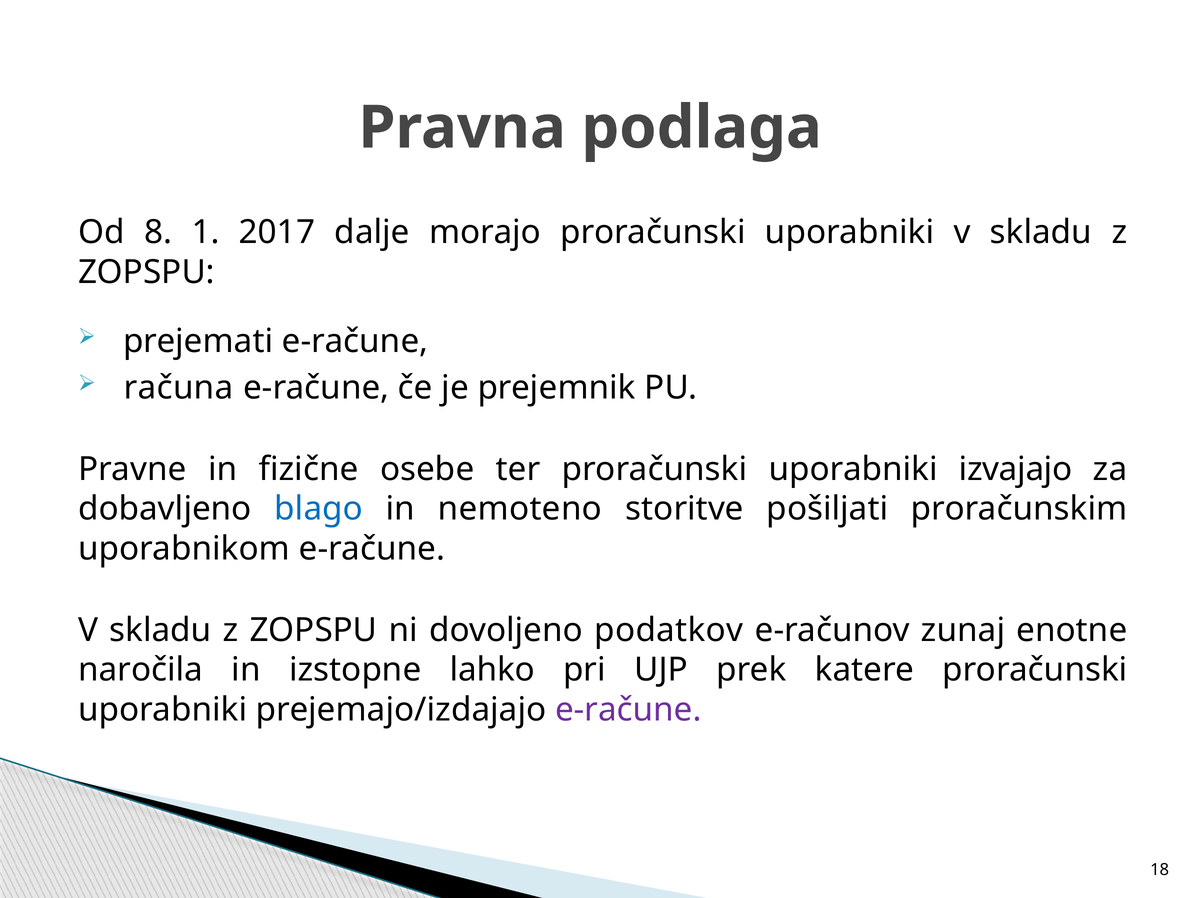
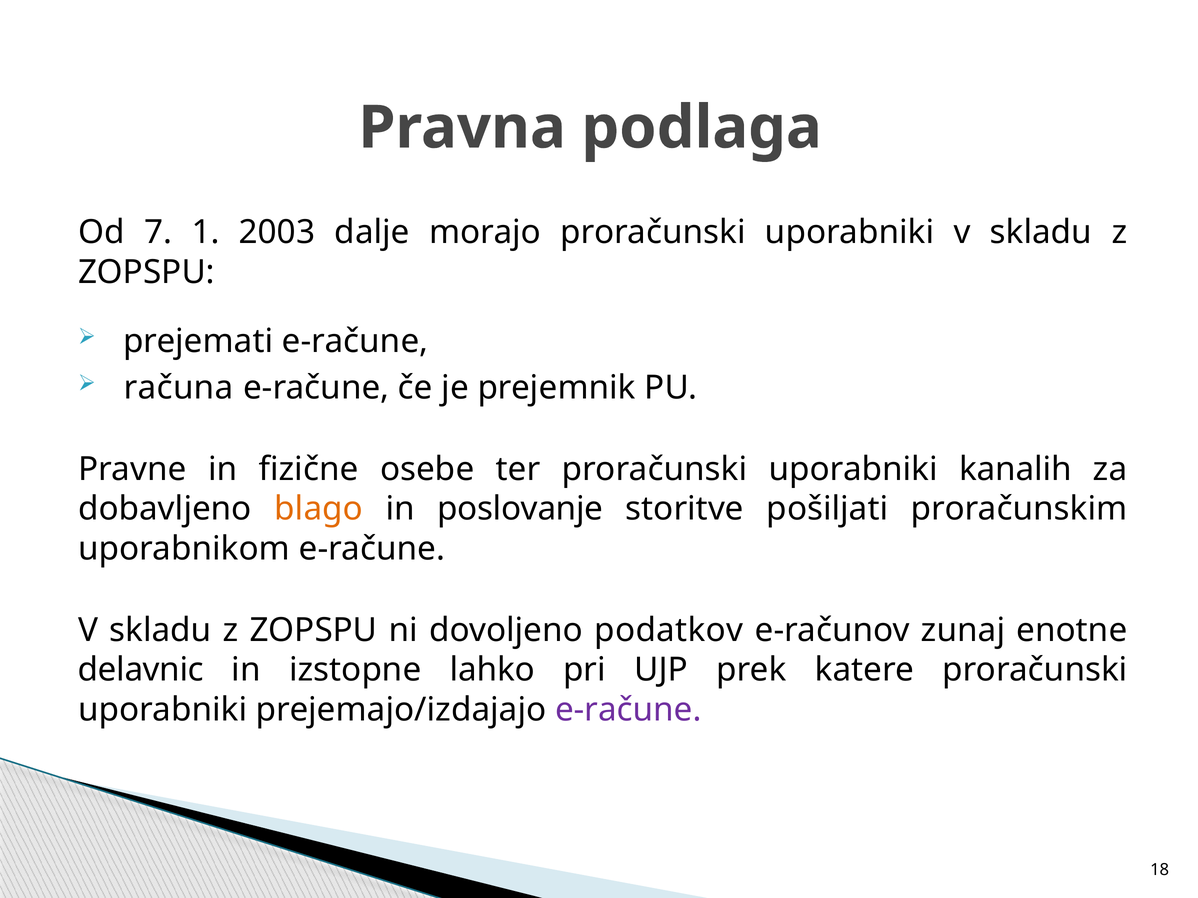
8: 8 -> 7 (158, 232)
2017: 2017 -> 2003 (277, 232)
izvajajo: izvajajo -> kanalih (1016, 469)
blago colour: blue -> orange (319, 509)
nemoteno: nemoteno -> poslovanje (520, 509)
naročila: naročila -> delavnic (141, 670)
